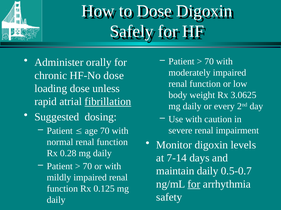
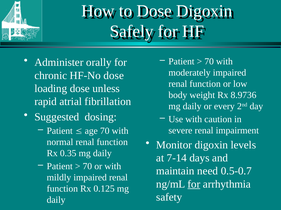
3.0625: 3.0625 -> 8.9736 (244, 95)
fibrillation underline: present -> none (108, 102)
0.28: 0.28 -> 0.35 (68, 154)
maintain daily: daily -> need (208, 172)
